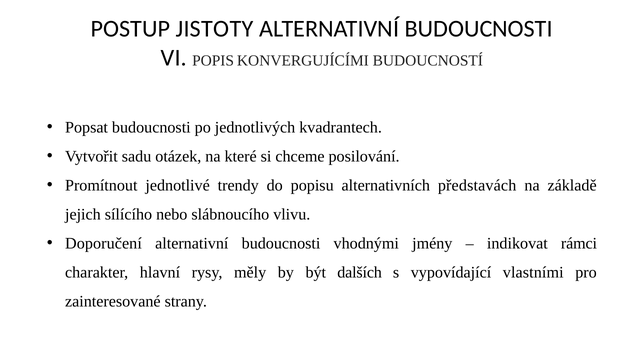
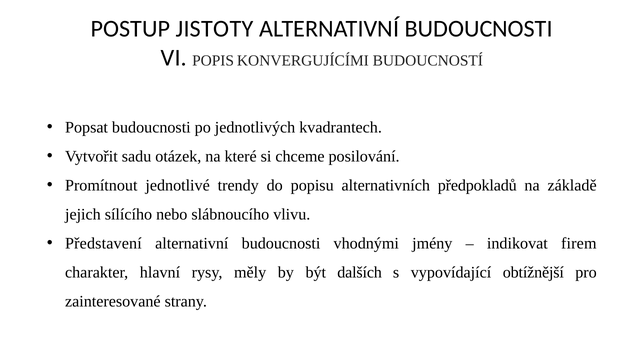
představách: představách -> předpokladů (477, 186)
Doporučení: Doporučení -> Představení (103, 244)
rámci: rámci -> firem (579, 244)
vlastními: vlastními -> obtížnější (533, 273)
